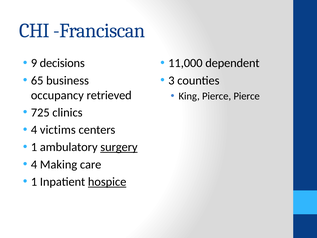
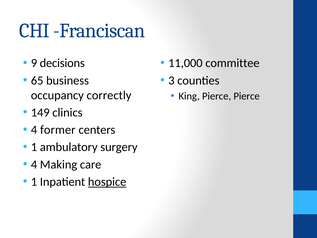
dependent: dependent -> committee (232, 63)
retrieved: retrieved -> correctly (109, 95)
725: 725 -> 149 (40, 112)
victims: victims -> former (58, 130)
surgery underline: present -> none (119, 147)
